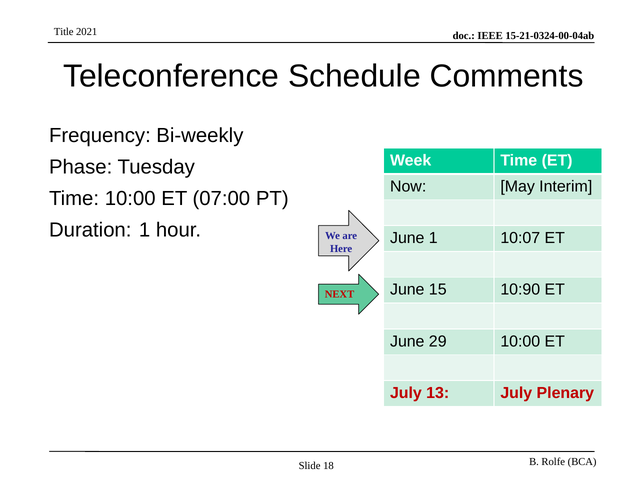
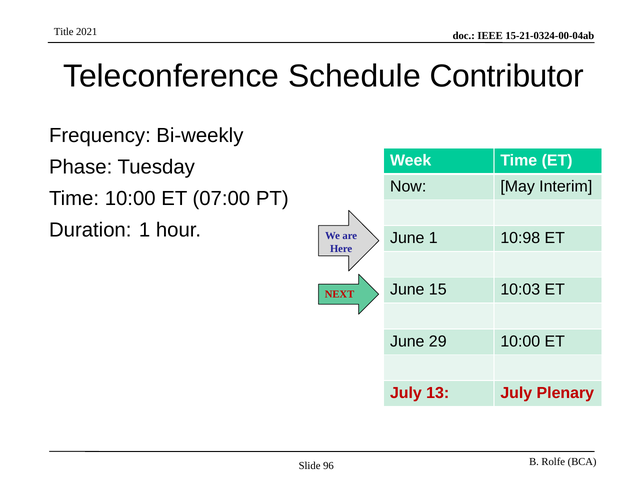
Comments: Comments -> Contributor (507, 76)
10:07: 10:07 -> 10:98 (520, 238)
10:90: 10:90 -> 10:03 (520, 289)
18: 18 -> 96 (328, 466)
